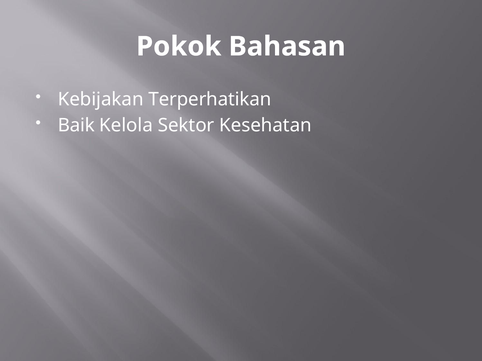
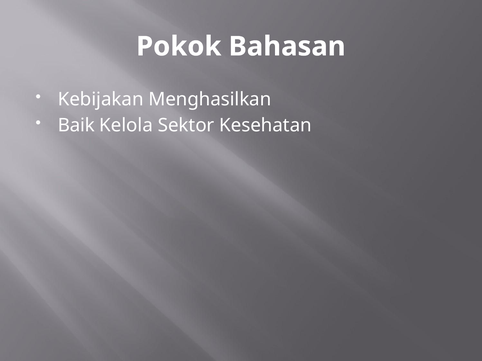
Terperhatikan: Terperhatikan -> Menghasilkan (210, 99)
